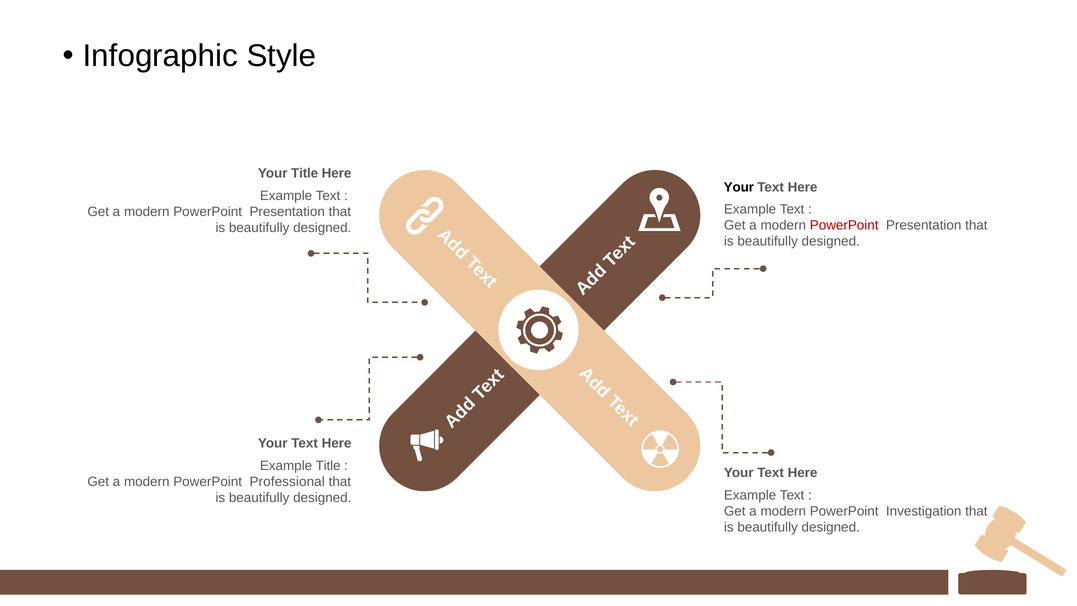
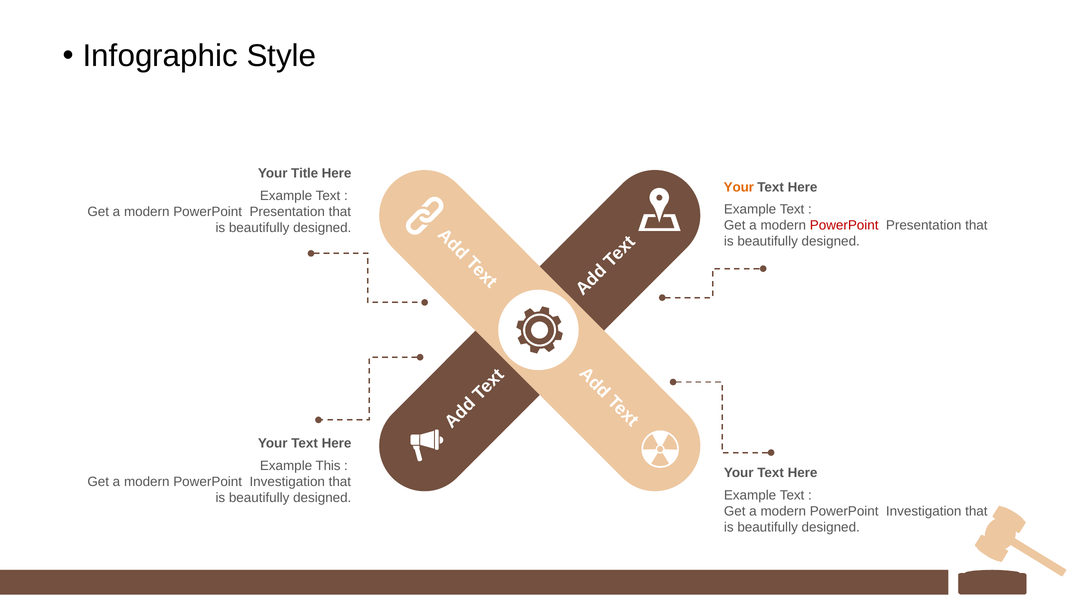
Your colour: black -> orange (739, 187)
Example Title: Title -> This (328, 465)
Professional: Professional -> Investigation (287, 482)
